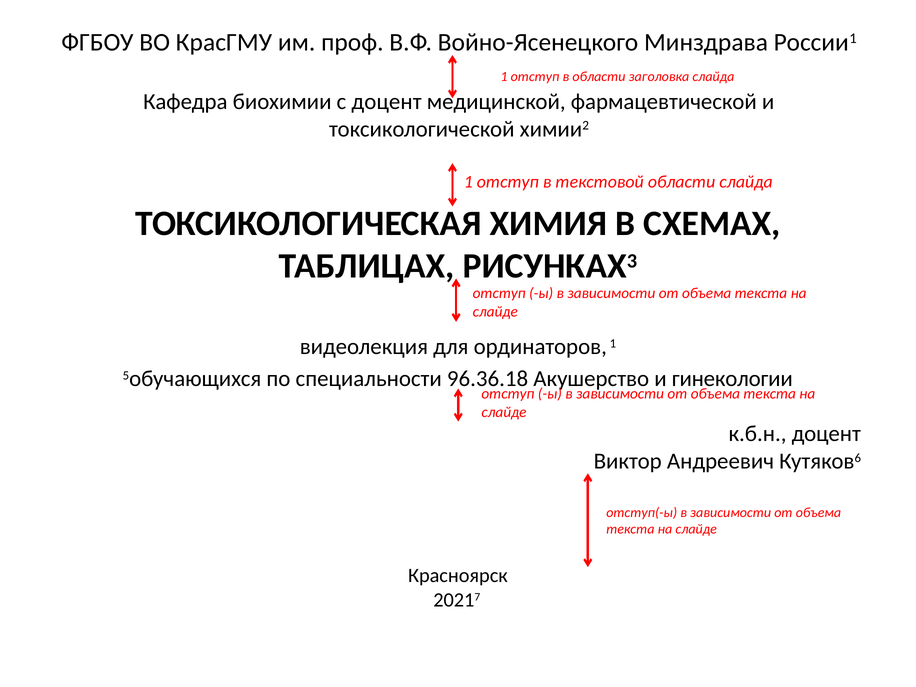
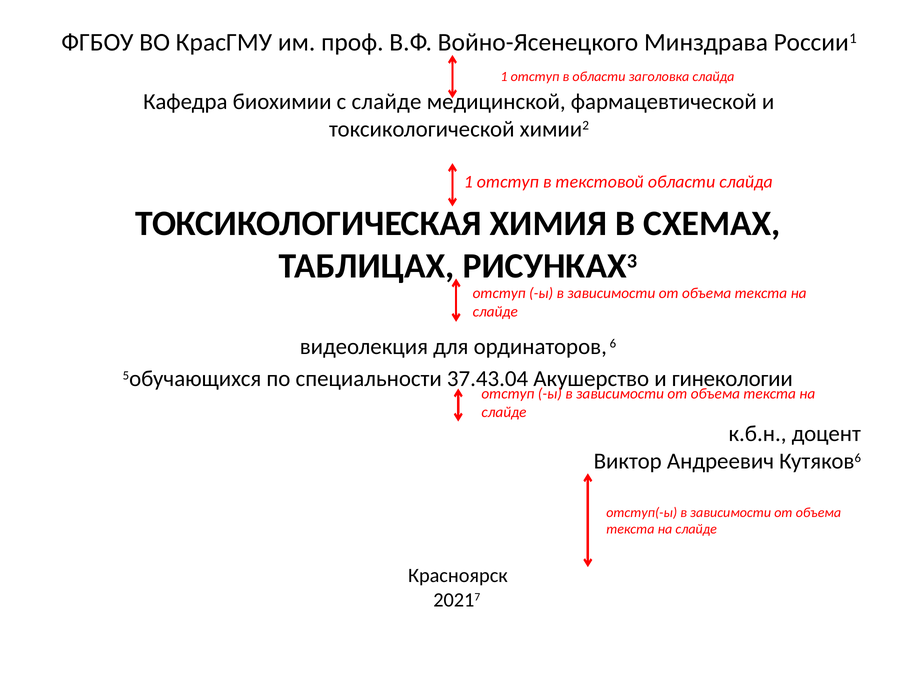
с доцент: доцент -> слайде (386, 102)
ординаторов 1: 1 -> 6 (613, 344)
96.36.18: 96.36.18 -> 37.43.04 (488, 379)
